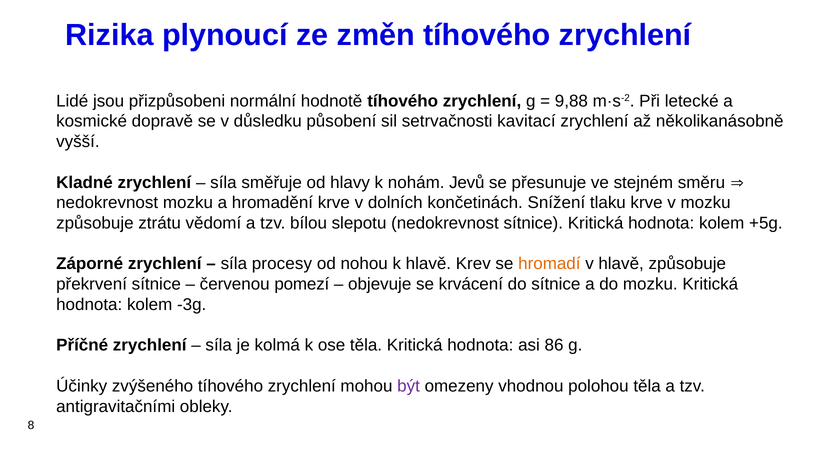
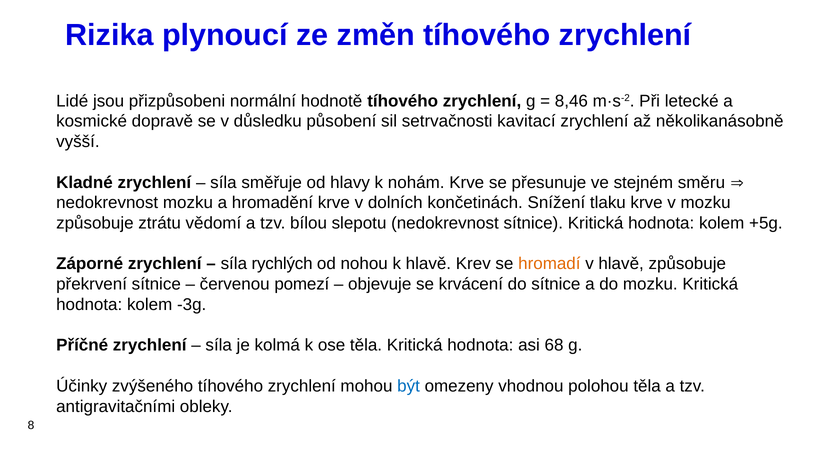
9,88: 9,88 -> 8,46 (571, 101)
nohám Jevů: Jevů -> Krve (467, 183)
procesy: procesy -> rychlých (282, 264)
86: 86 -> 68 (554, 346)
být colour: purple -> blue (409, 386)
